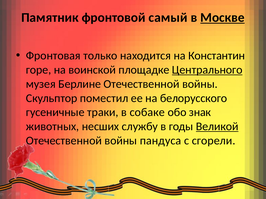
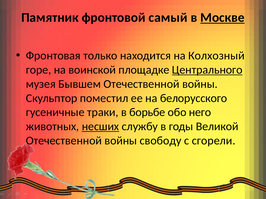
Константин: Константин -> Колхозный (217, 56)
Берлине: Берлине -> Бывшем (80, 84)
собаке: собаке -> борьбе (147, 113)
знак: знак -> него (200, 113)
несших underline: none -> present (100, 127)
Великой underline: present -> none (217, 127)
пандуса: пандуса -> свободу (161, 141)
